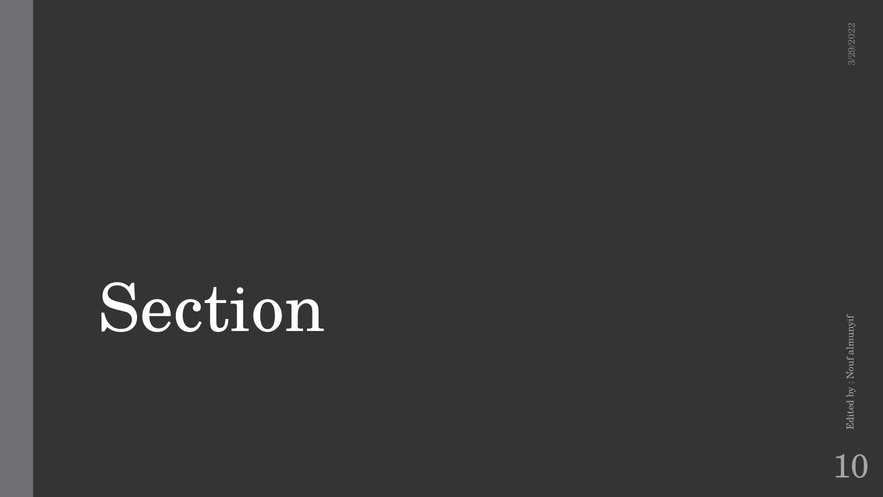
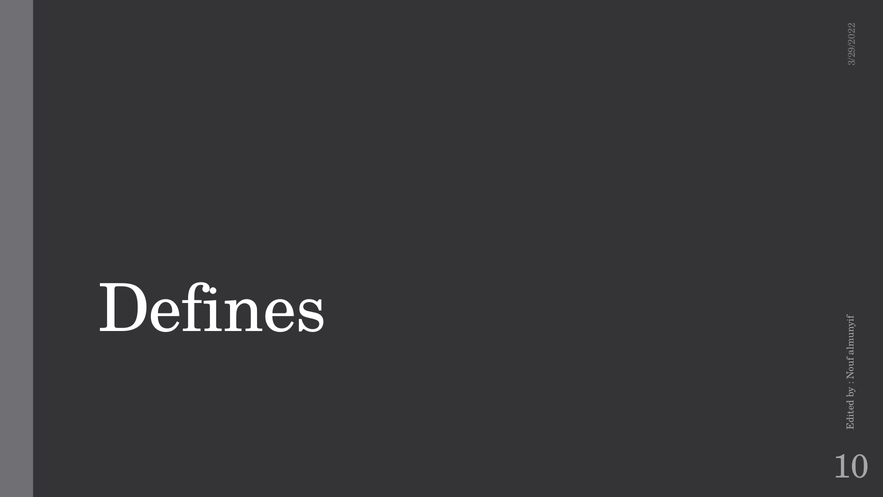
Section: Section -> Defines (212, 309)
